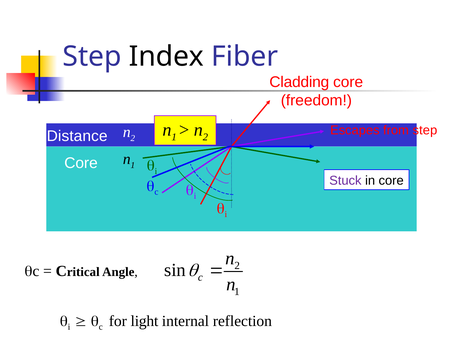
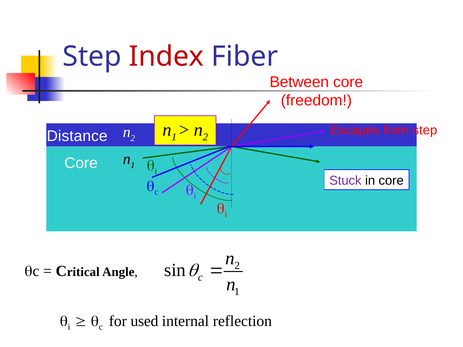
Index colour: black -> red (166, 57)
Cladding: Cladding -> Between (299, 82)
light: light -> used (144, 321)
